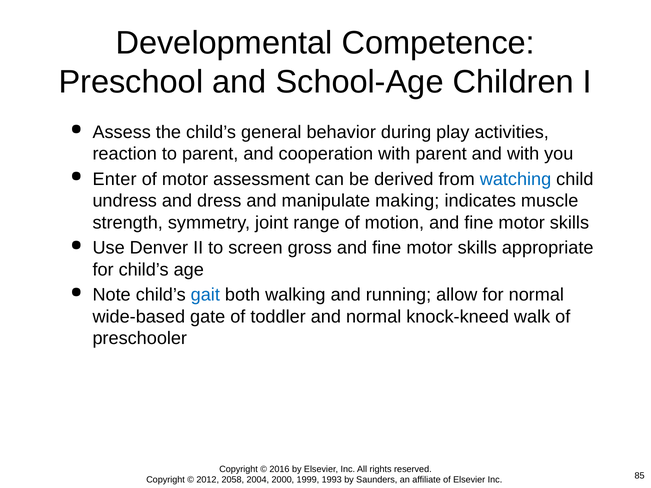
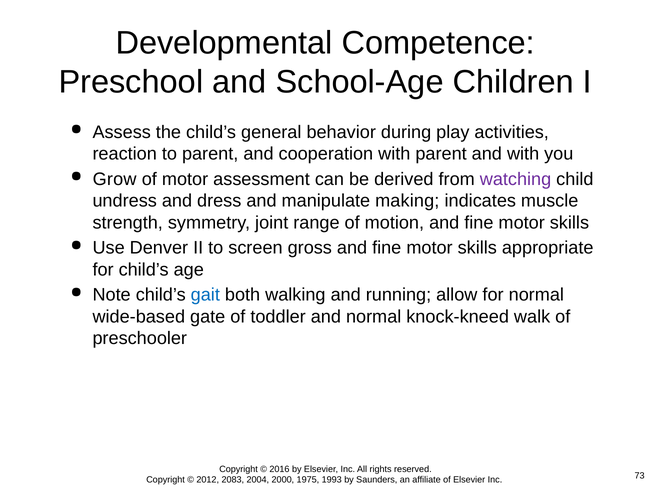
Enter: Enter -> Grow (115, 179)
watching colour: blue -> purple (516, 179)
2058: 2058 -> 2083 (233, 480)
1999: 1999 -> 1975 (308, 480)
85: 85 -> 73 (640, 476)
